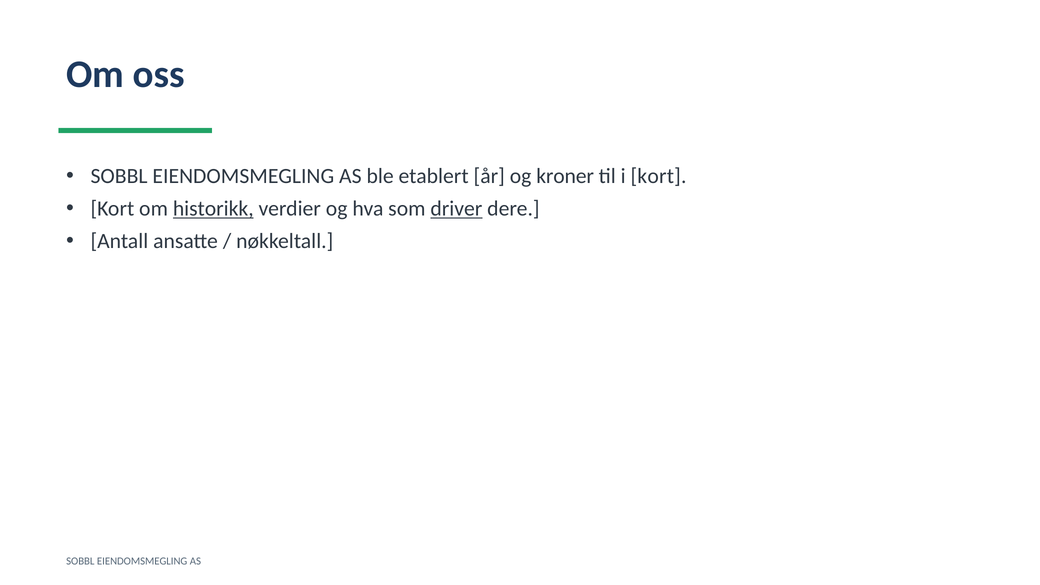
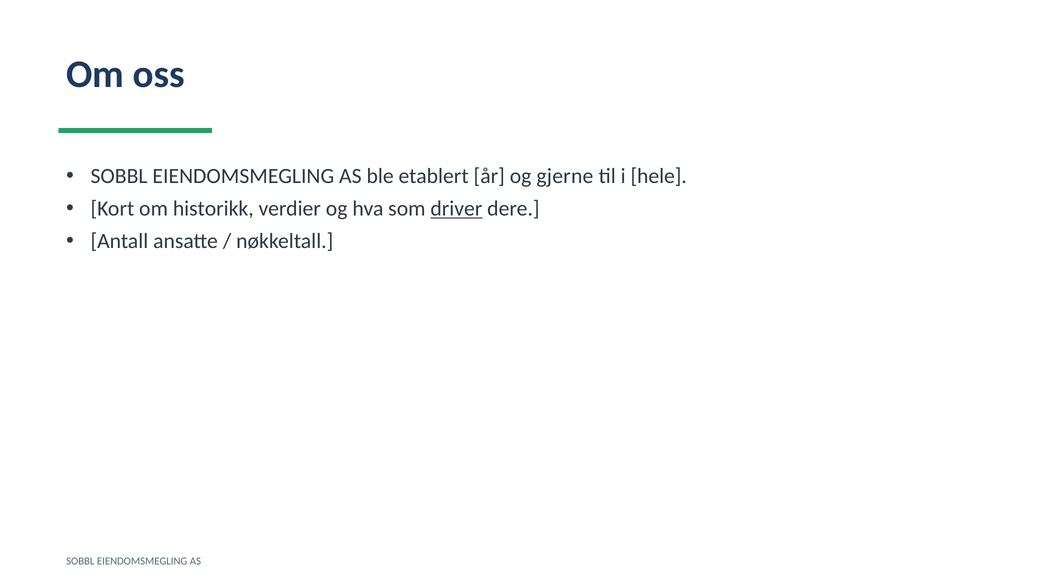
kroner: kroner -> gjerne (565, 176)
i kort: kort -> hele (659, 176)
historikk underline: present -> none (213, 209)
